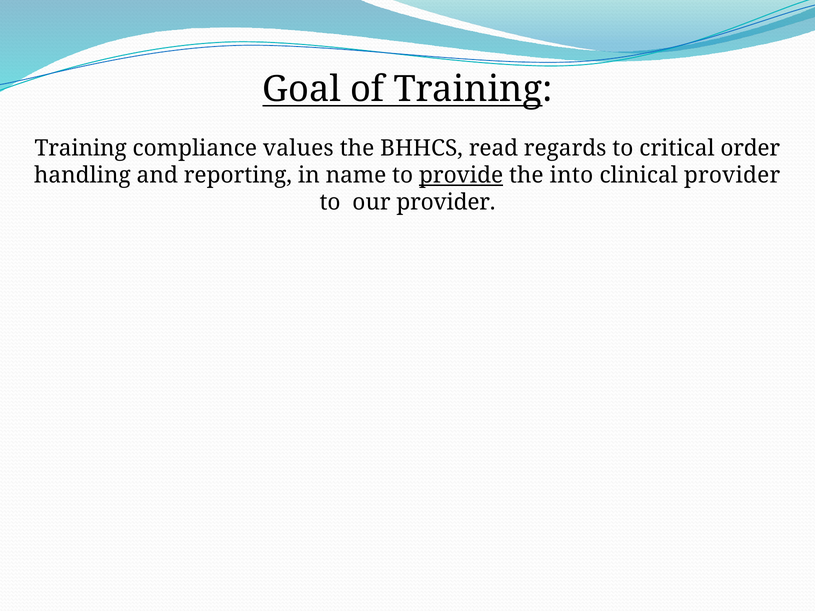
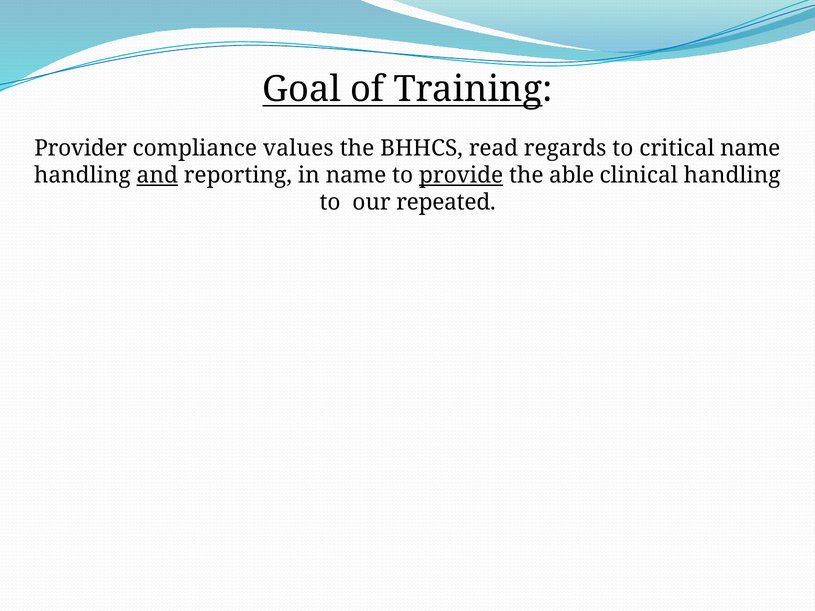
Training: Training -> Provider (81, 148)
critical order: order -> name (750, 148)
and underline: none -> present (157, 175)
into: into -> able (572, 175)
clinical provider: provider -> handling (732, 175)
our provider: provider -> repeated (446, 203)
